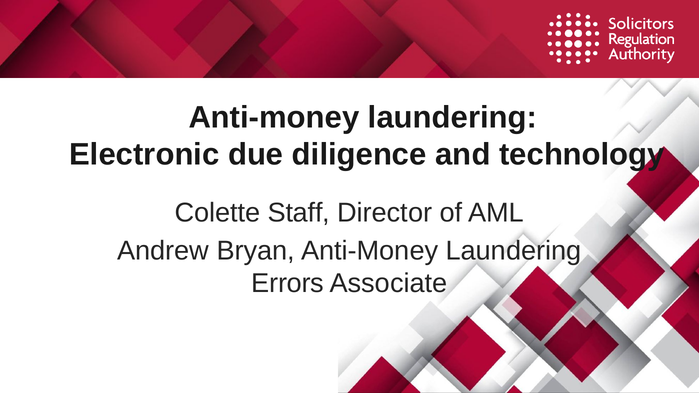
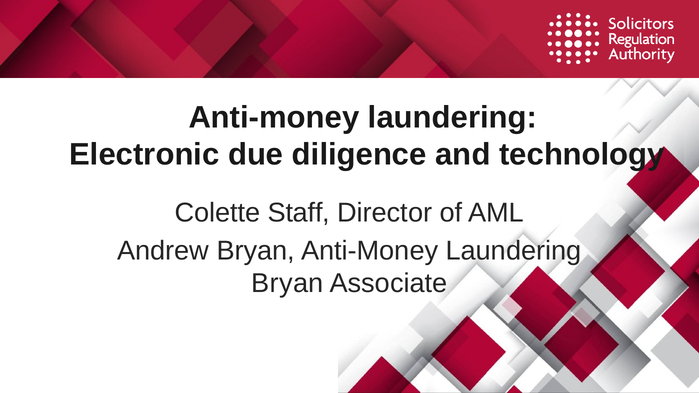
Errors: Errors -> Bryan (288, 284)
